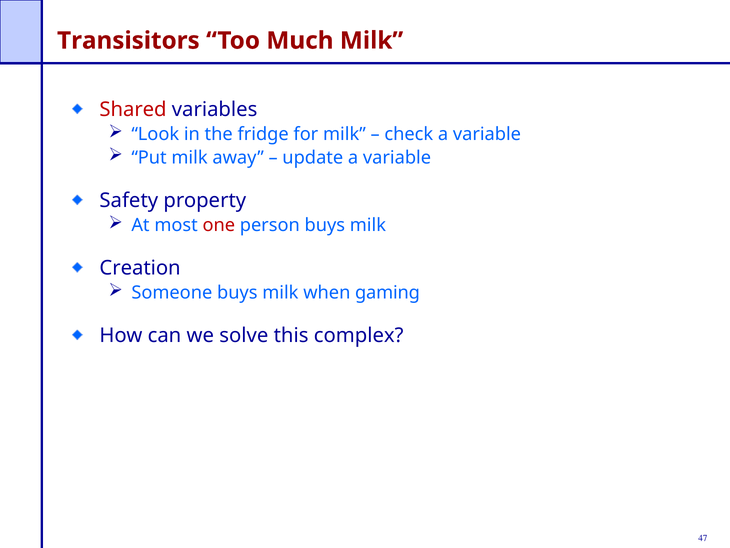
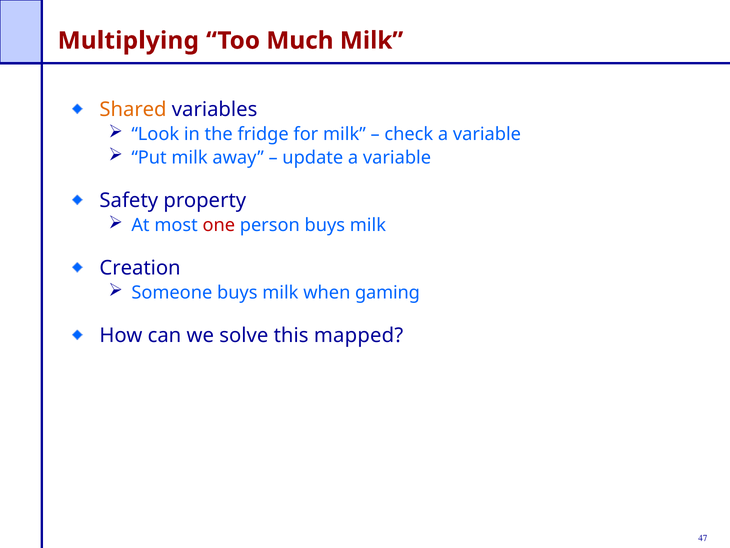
Transisitors: Transisitors -> Multiplying (128, 41)
Shared colour: red -> orange (133, 110)
complex: complex -> mapped (359, 335)
